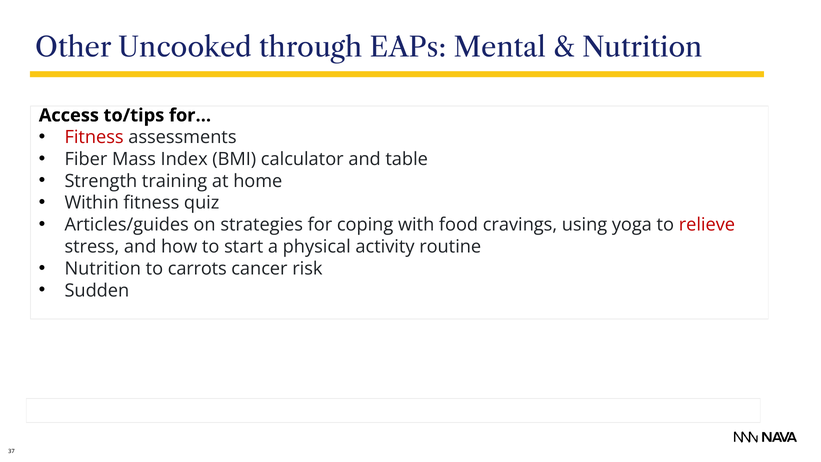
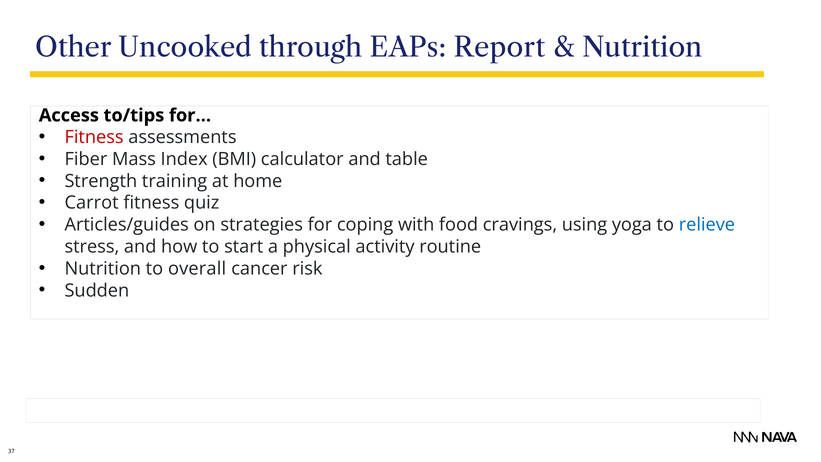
Mental: Mental -> Report (500, 48)
Within: Within -> Carrot (92, 203)
relieve colour: red -> blue (707, 225)
carrots: carrots -> overall (197, 269)
